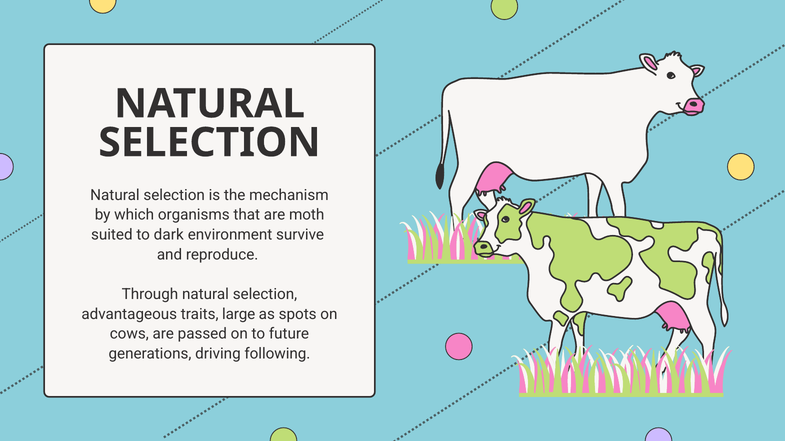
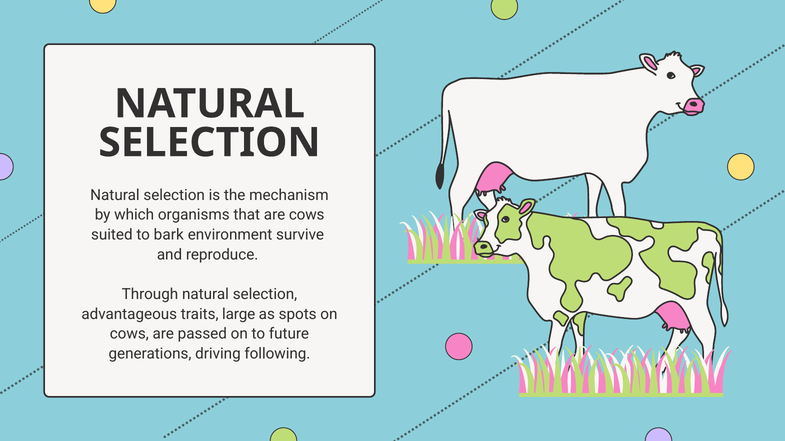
are moth: moth -> cows (307, 215)
dark: dark -> bark (169, 235)
